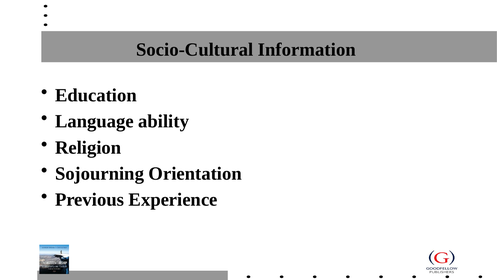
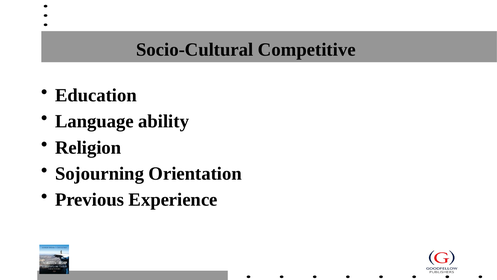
Information: Information -> Competitive (307, 49)
